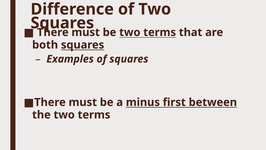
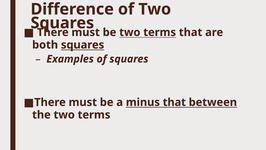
minus first: first -> that (174, 102)
